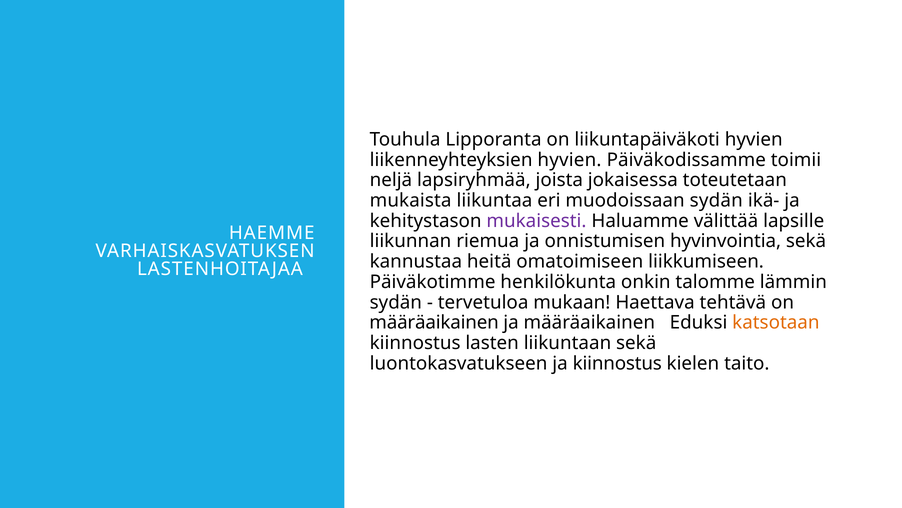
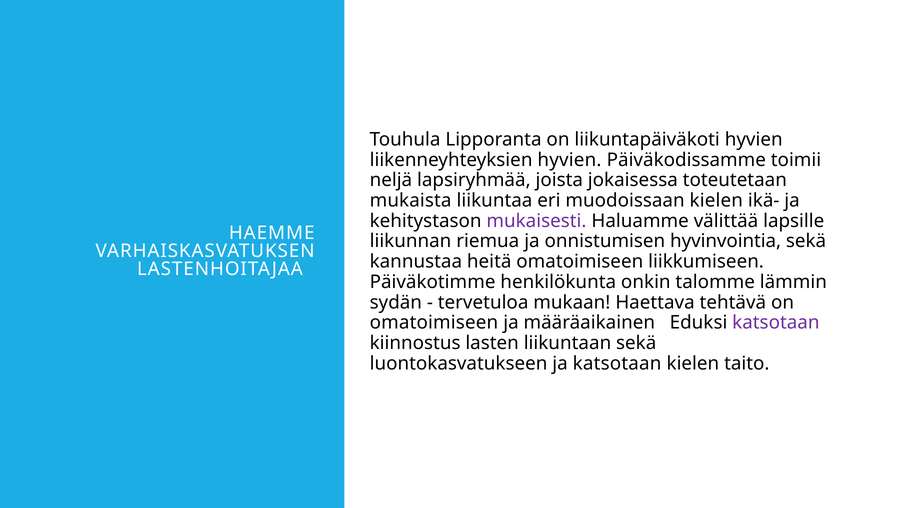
muodoissaan sydän: sydän -> kielen (716, 200)
määräaikainen: määräaikainen -> omatoimiseen (434, 322)
katsotaan colour: orange -> purple (776, 322)
ja kiinnostus: kiinnostus -> katsotaan (617, 363)
